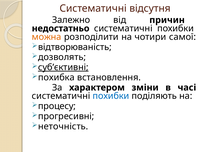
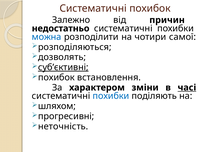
Систематичні відсутня: відсутня -> похибок (150, 8)
можна colour: orange -> blue (47, 37)
відтворюваність: відтворюваність -> розподіляються (75, 47)
похибка: похибка -> похибок (56, 78)
часі underline: none -> present (187, 88)
процесу: процесу -> шляхом (57, 106)
